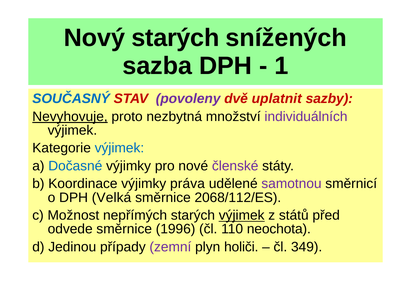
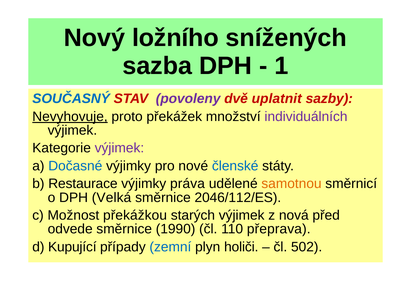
Nový starých: starých -> ložního (175, 38)
nezbytná: nezbytná -> překážek (174, 117)
výjimek colour: blue -> purple (119, 148)
členské colour: purple -> blue (235, 166)
Koordinace: Koordinace -> Restaurace (83, 184)
samotnou colour: purple -> orange (291, 184)
2068/112/ES: 2068/112/ES -> 2046/112/ES (238, 198)
nepřímých: nepřímých -> překážkou (135, 216)
výjimek underline: present -> none (242, 216)
států: států -> nová (294, 216)
1996: 1996 -> 1990 (176, 229)
neochota: neochota -> přeprava (279, 229)
Jedinou: Jedinou -> Kupující (72, 247)
zemní colour: purple -> blue (170, 247)
349: 349 -> 502 (307, 247)
